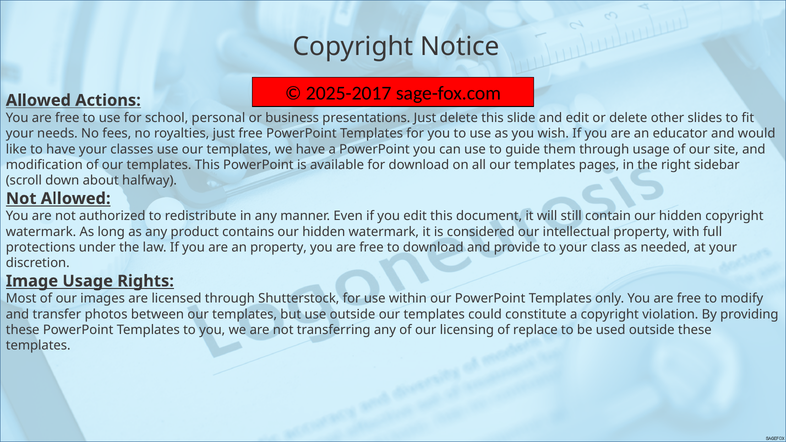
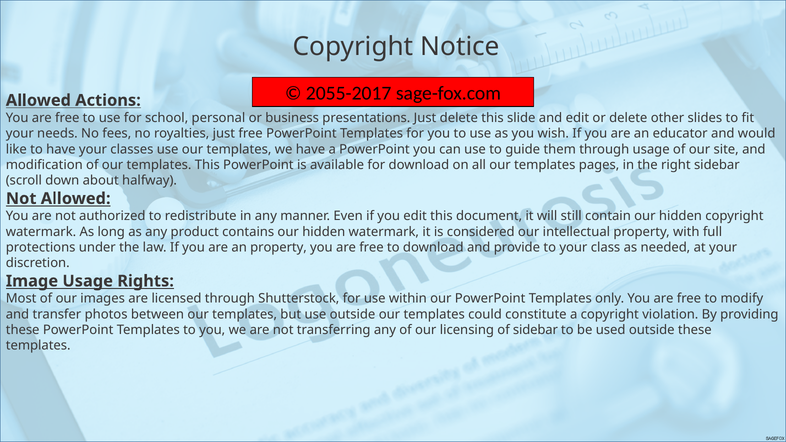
2025-2017: 2025-2017 -> 2055-2017 (349, 93)
of replace: replace -> sidebar (535, 330)
